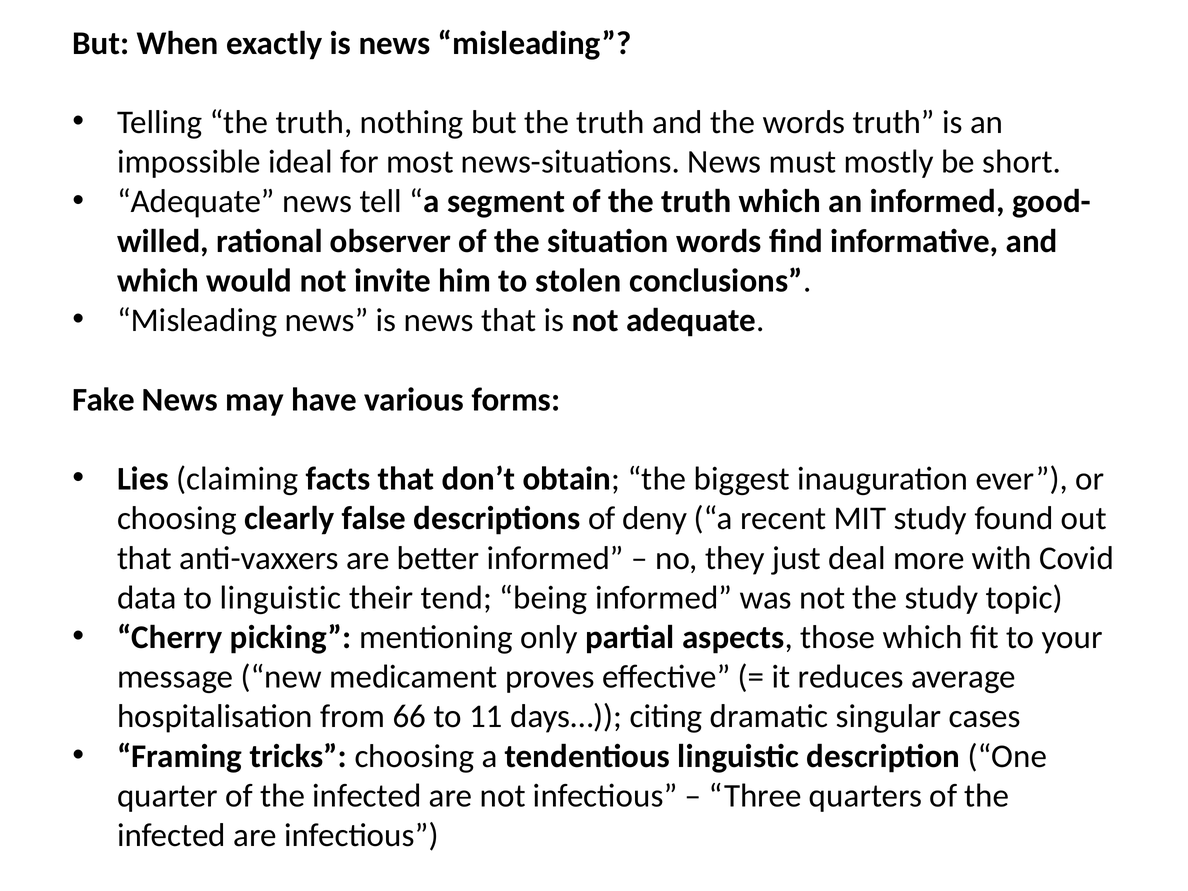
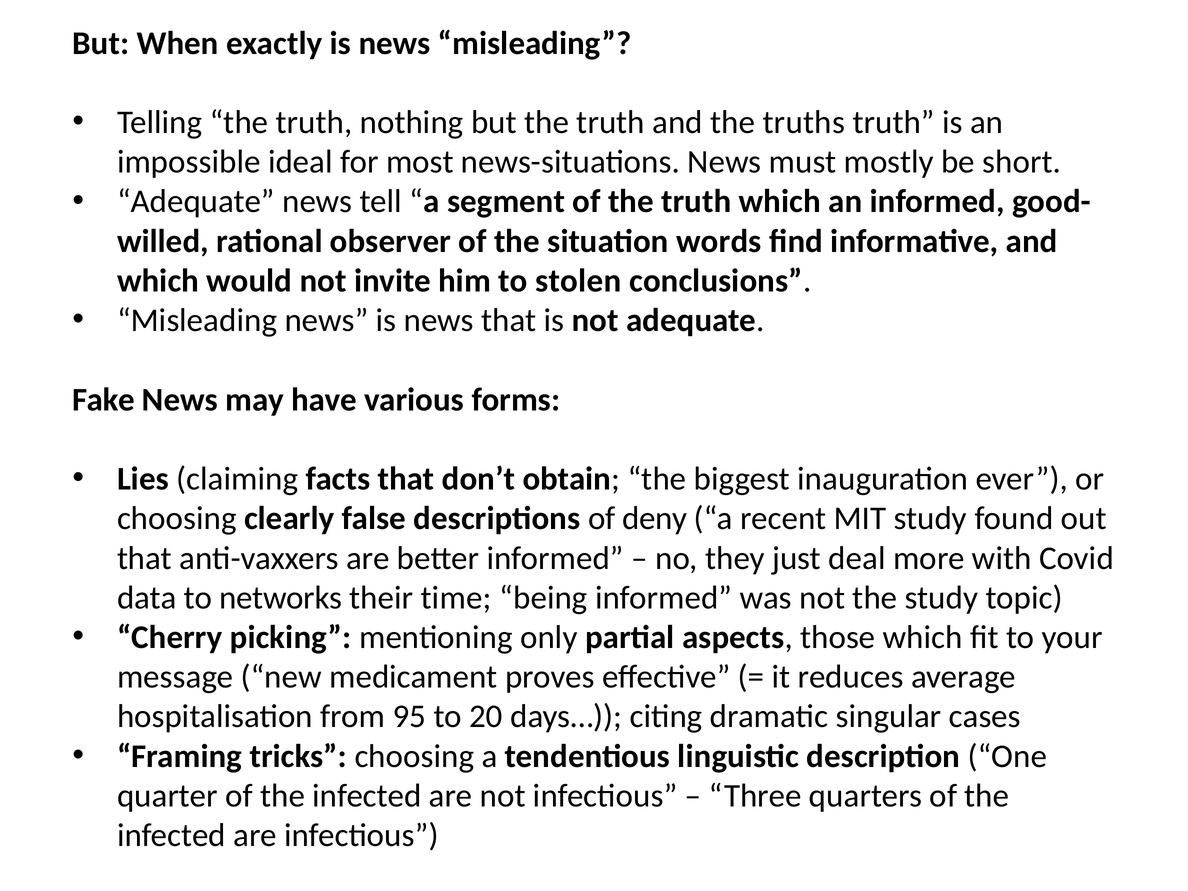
the words: words -> truths (804, 122)
to linguistic: linguistic -> networks (281, 598)
tend: tend -> time (456, 598)
66: 66 -> 95 (409, 717)
11: 11 -> 20 (486, 717)
